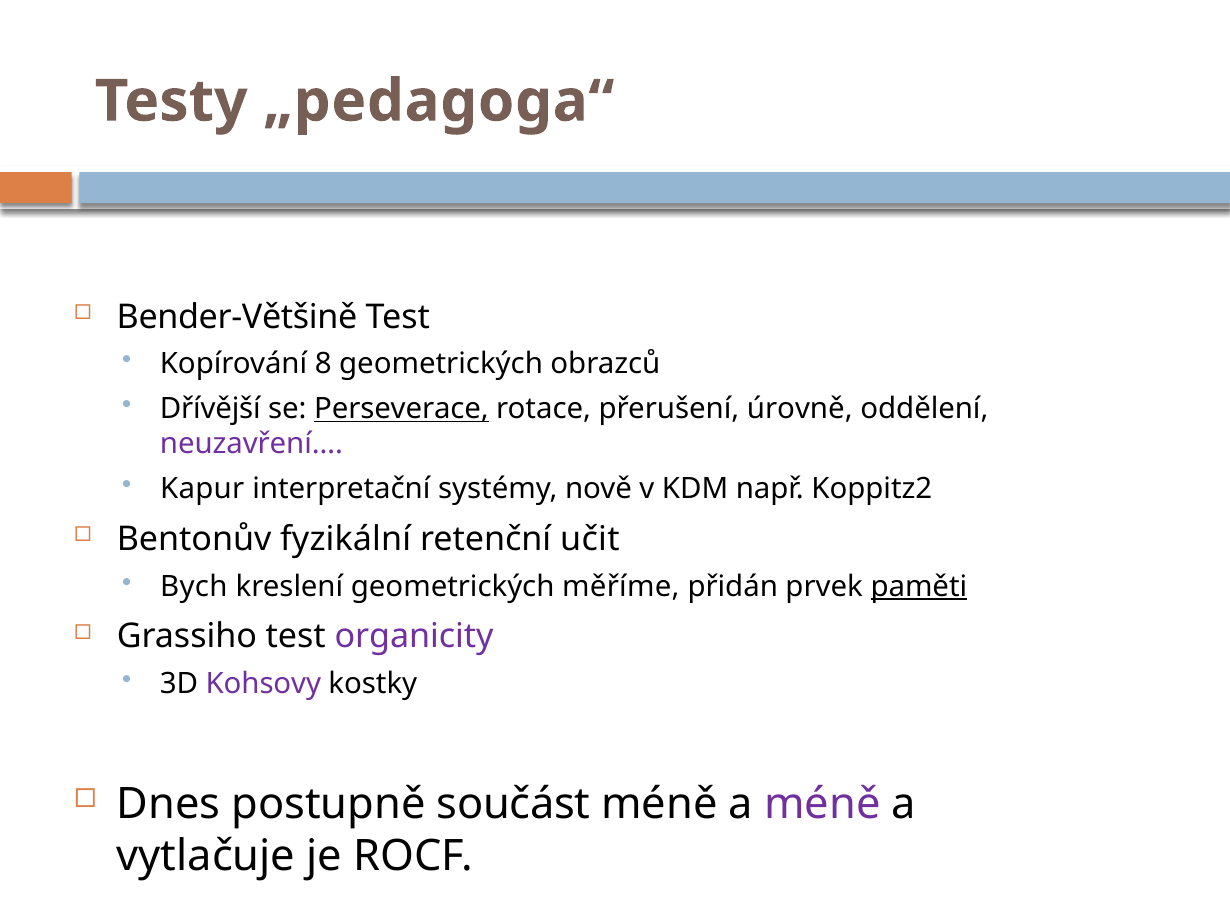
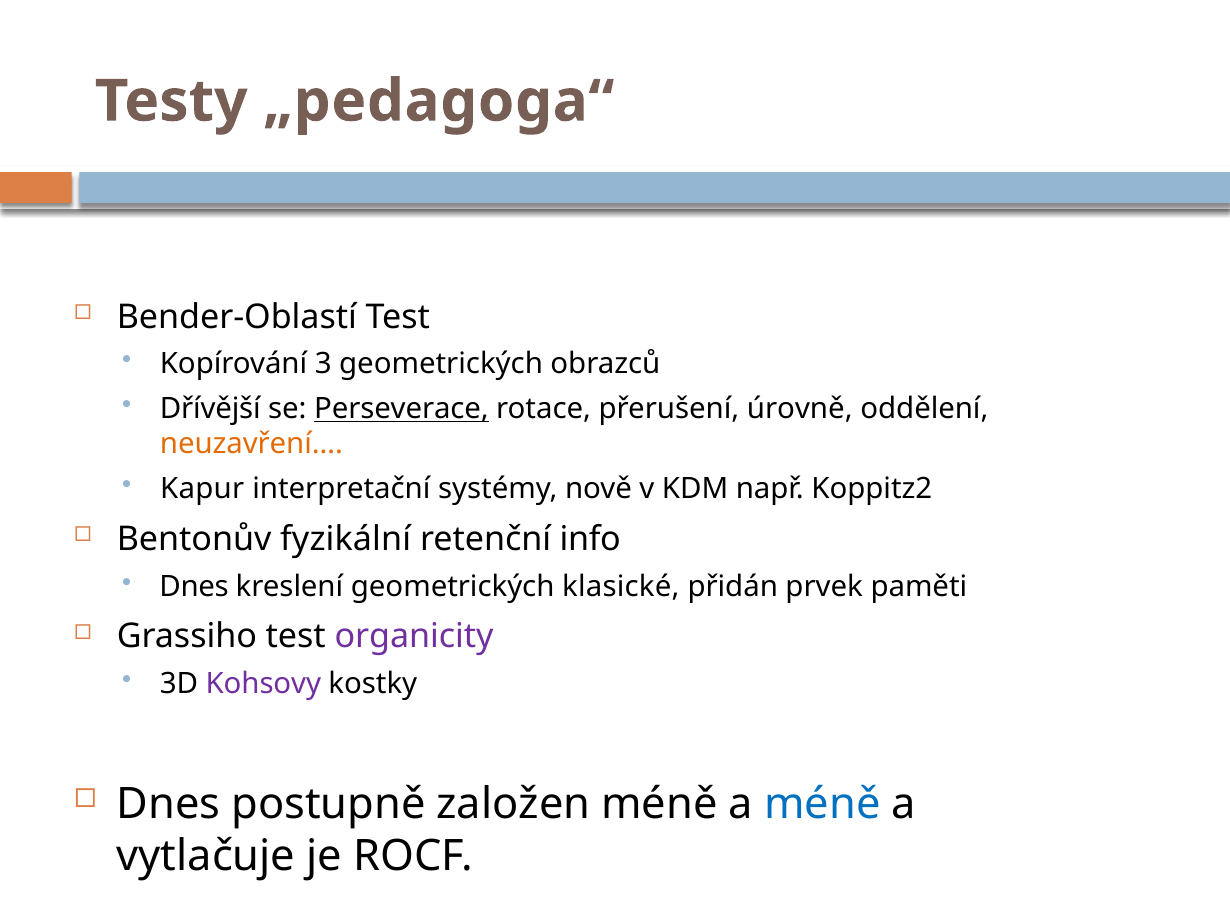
Bender-Většině: Bender-Většině -> Bender-Oblastí (237, 317)
8: 8 -> 3 (323, 364)
neuzavření… colour: purple -> orange (251, 444)
učit: učit -> info (590, 539)
Bych: Bych -> Dnes (194, 587)
měříme: měříme -> klasické (621, 587)
paměti underline: present -> none (919, 587)
součást: součást -> založen (513, 805)
méně colour: purple -> blue (822, 805)
